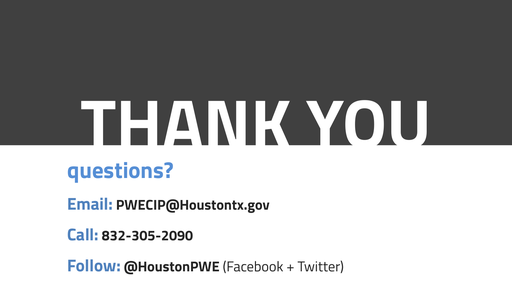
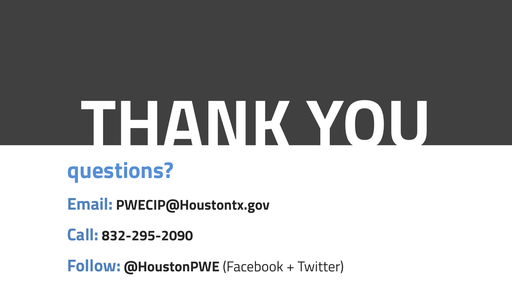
832-305-2090: 832-305-2090 -> 832-295-2090 (147, 236)
